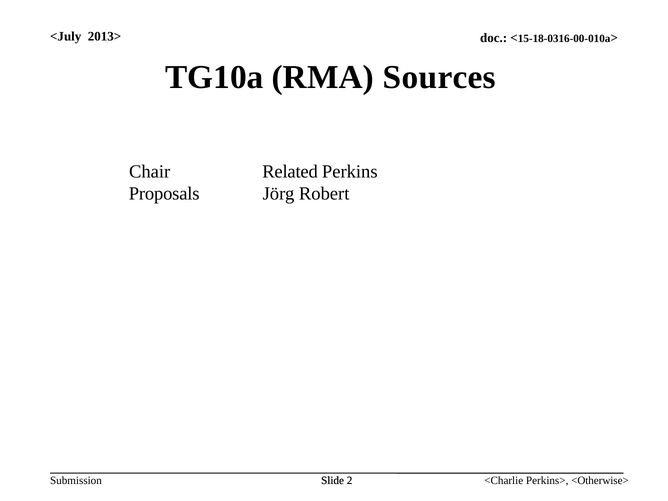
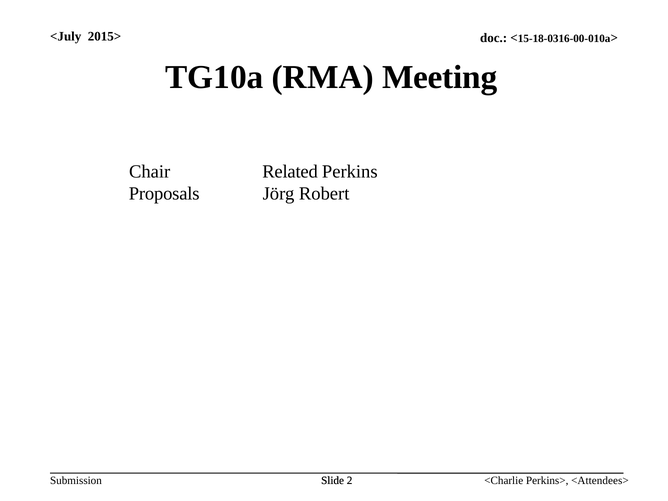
2013>: 2013> -> 2015> (105, 37)
Sources: Sources -> Meeting (440, 77)
<Otherwise>: <Otherwise> -> <Attendees> (600, 480)
